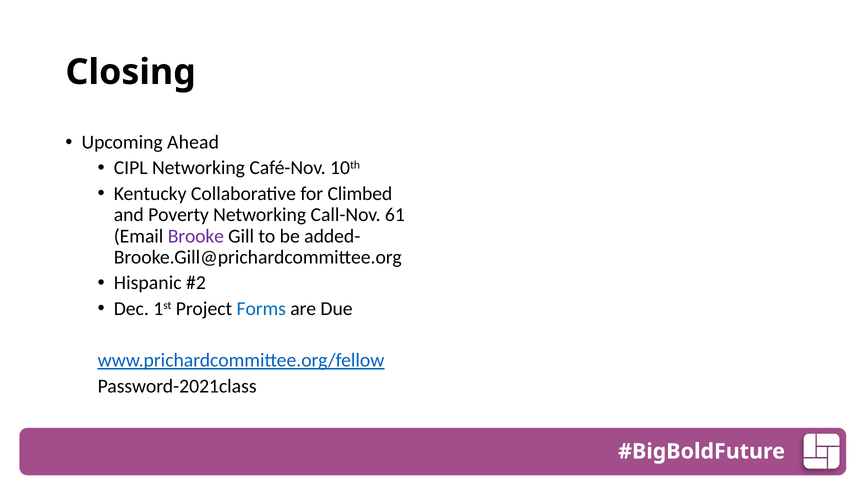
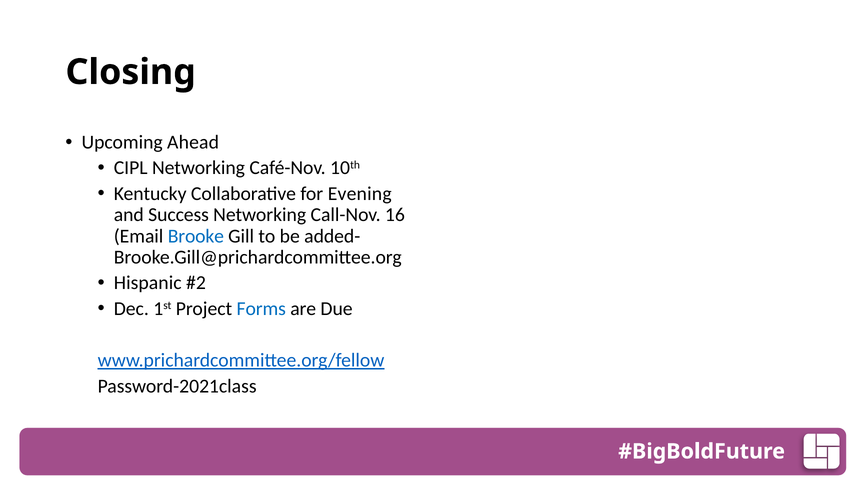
Climbed: Climbed -> Evening (360, 194)
Poverty: Poverty -> Success (179, 215)
61: 61 -> 16 (395, 215)
Brooke colour: purple -> blue (196, 236)
